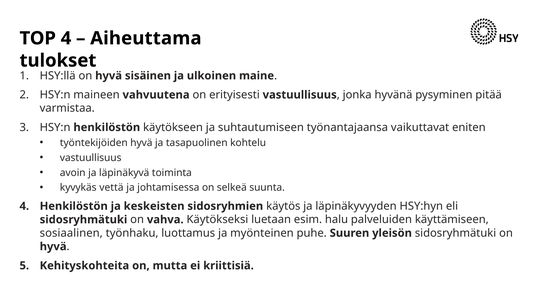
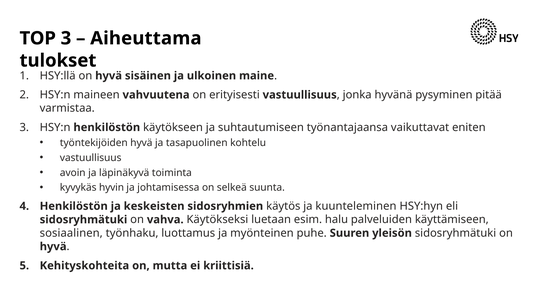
TOP 4: 4 -> 3 (66, 38)
vettä: vettä -> hyvin (112, 187)
läpinäkyvyyden: läpinäkyvyyden -> kuunteleminen (356, 206)
